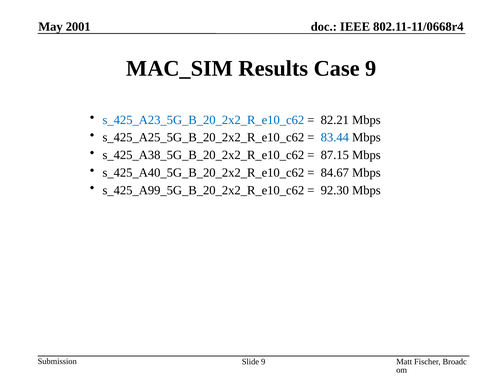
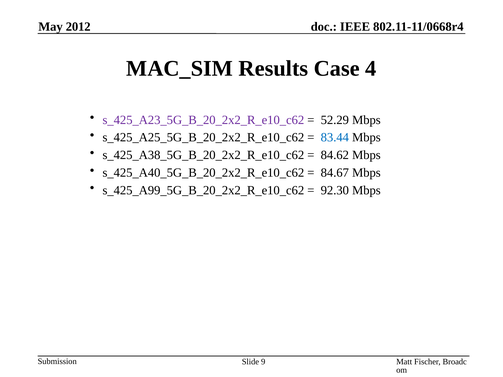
2001: 2001 -> 2012 (78, 27)
Case 9: 9 -> 4 (371, 69)
s_425_A23_5G_B_20_2x2_R_e10_c62 colour: blue -> purple (203, 120)
82.21: 82.21 -> 52.29 (335, 120)
87.15: 87.15 -> 84.62 (335, 155)
